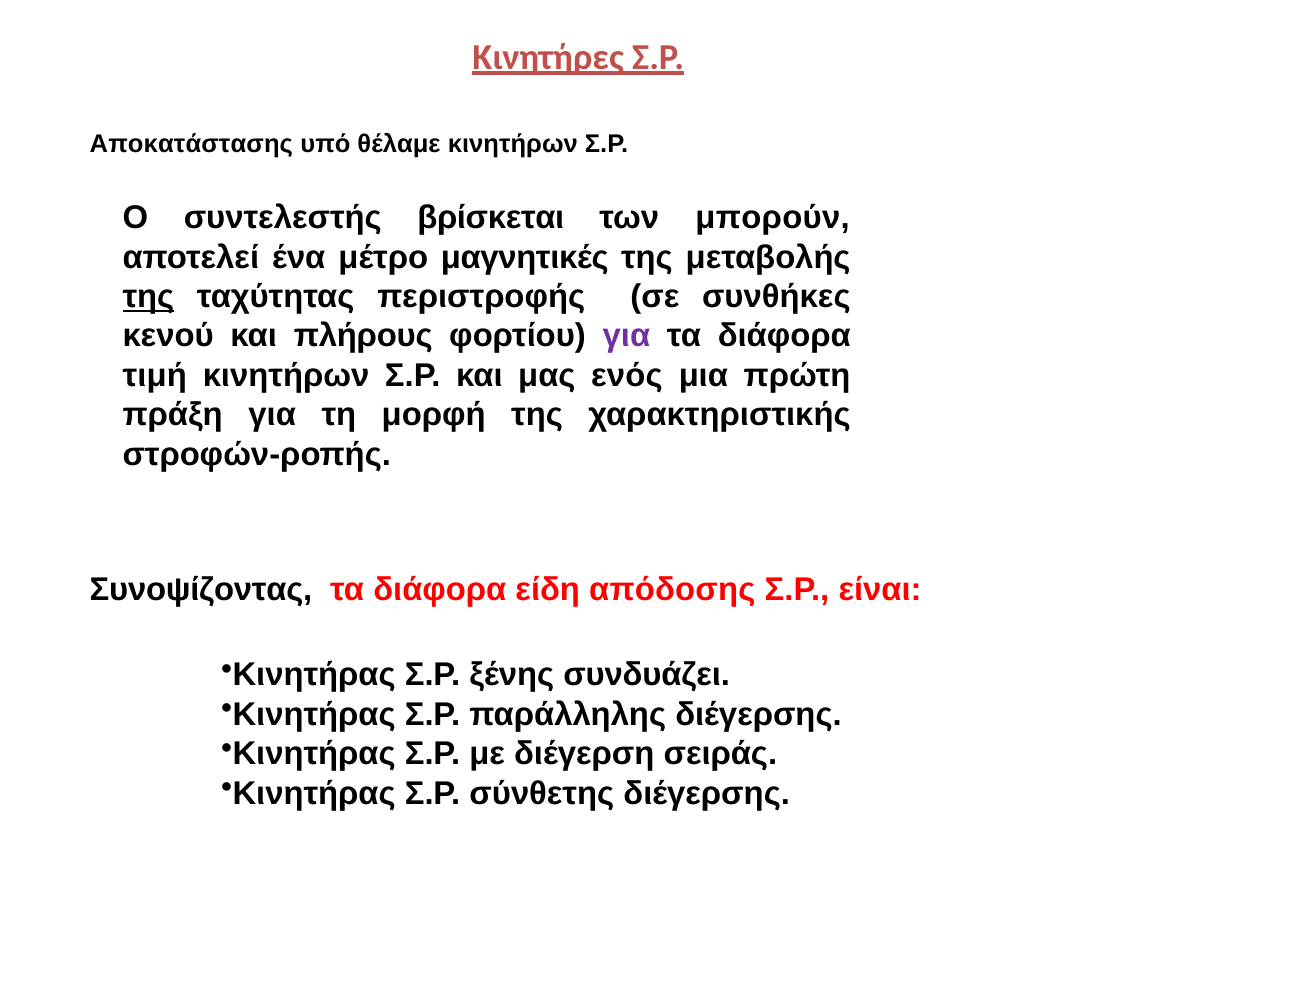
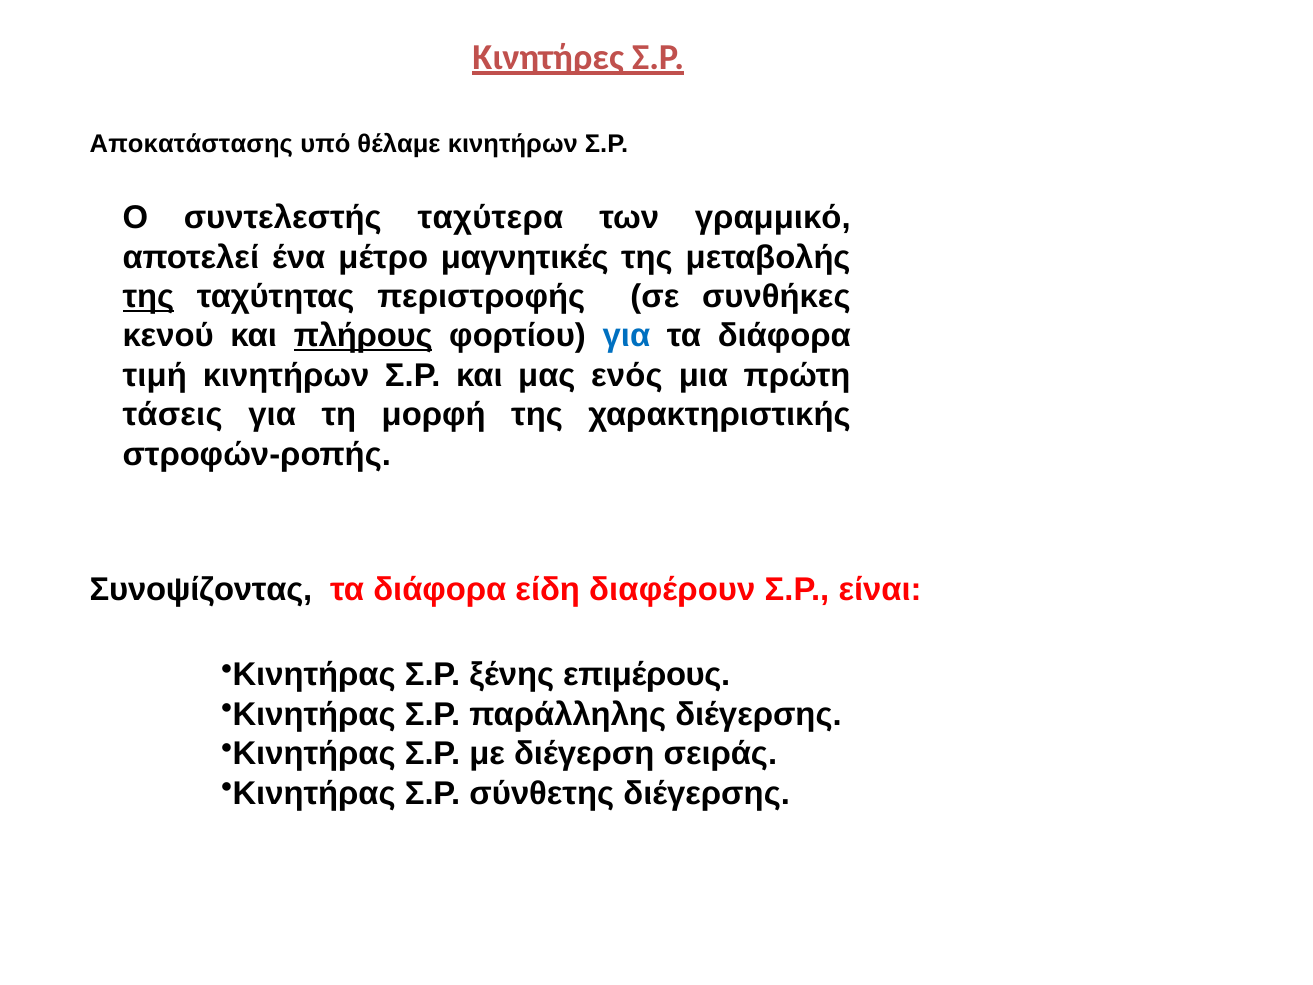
βρίσκεται: βρίσκεται -> ταχύτερα (490, 218)
μπορούν: μπορούν -> γραμμικό (773, 218)
πλήρους underline: none -> present (363, 336)
για colour: purple -> blue (626, 336)
πράξη: πράξη -> τάσεις (173, 415)
απόδοσης: απόδοσης -> διαφέρουν (672, 590)
συνδυάζει: συνδυάζει -> επιμέρους (647, 675)
